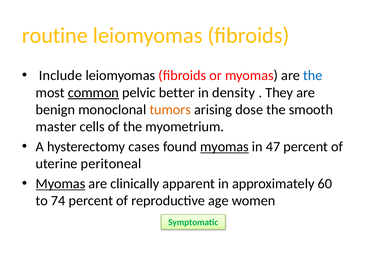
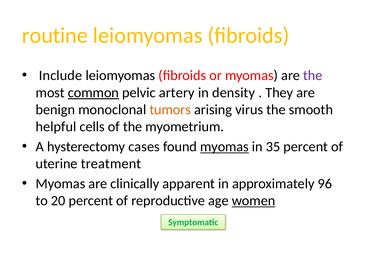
the colour: blue -> purple (313, 75)
better: better -> artery (177, 92)
dose: dose -> virus (249, 109)
master: master -> helpful (56, 127)
47: 47 -> 35 (273, 146)
peritoneal: peritoneal -> treatment (111, 163)
Myomas underline: present -> none (61, 183)
60: 60 -> 96 (325, 183)
74: 74 -> 20 (58, 200)
women underline: none -> present (254, 200)
